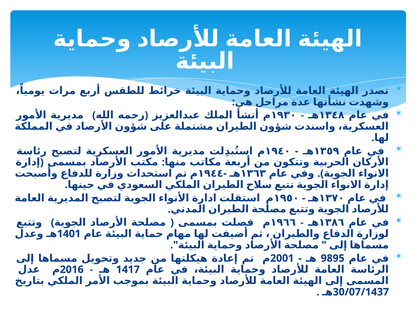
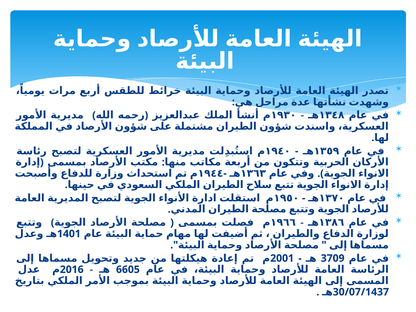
9895: 9895 -> 3709 (333, 258)
1417: 1417 -> 6605 (128, 270)
